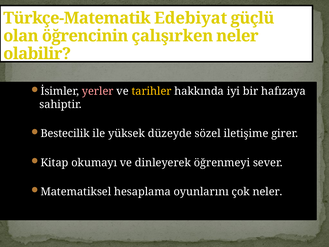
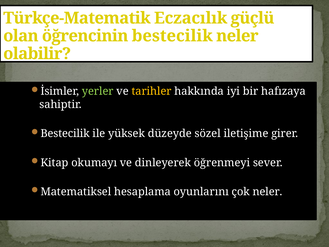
Edebiyat: Edebiyat -> Eczacılık (191, 18)
öğrencinin çalışırken: çalışırken -> bestecilik (172, 36)
yerler colour: pink -> light green (98, 91)
